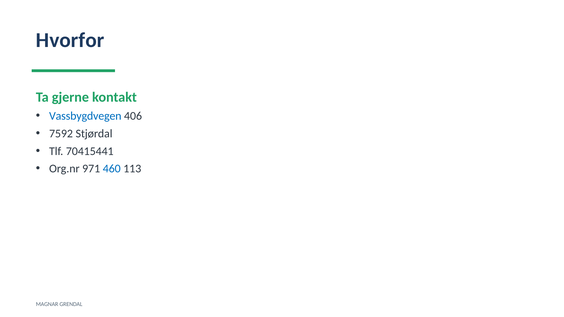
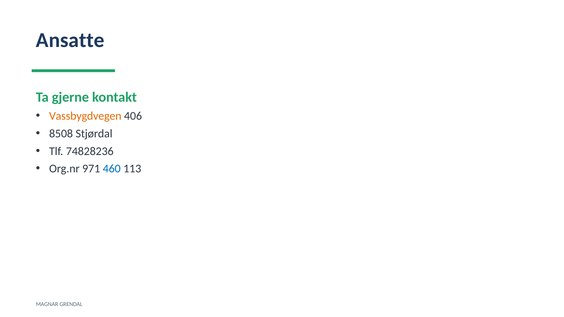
Hvorfor: Hvorfor -> Ansatte (70, 40)
Vassbygdvegen colour: blue -> orange (85, 116)
7592: 7592 -> 8508 (61, 134)
70415441: 70415441 -> 74828236 (90, 151)
